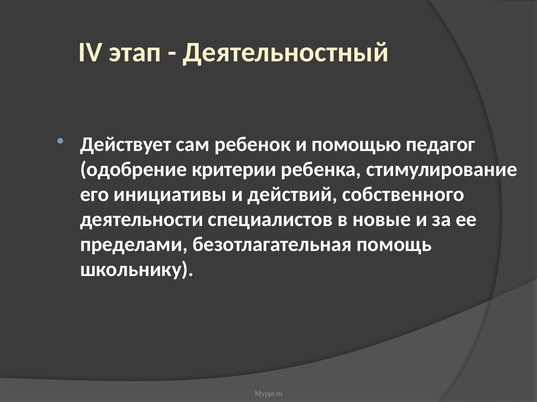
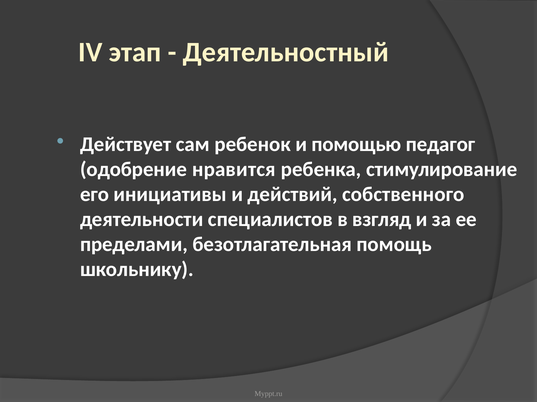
критерии: критерии -> нравится (234, 170)
новые: новые -> взгляд (382, 220)
